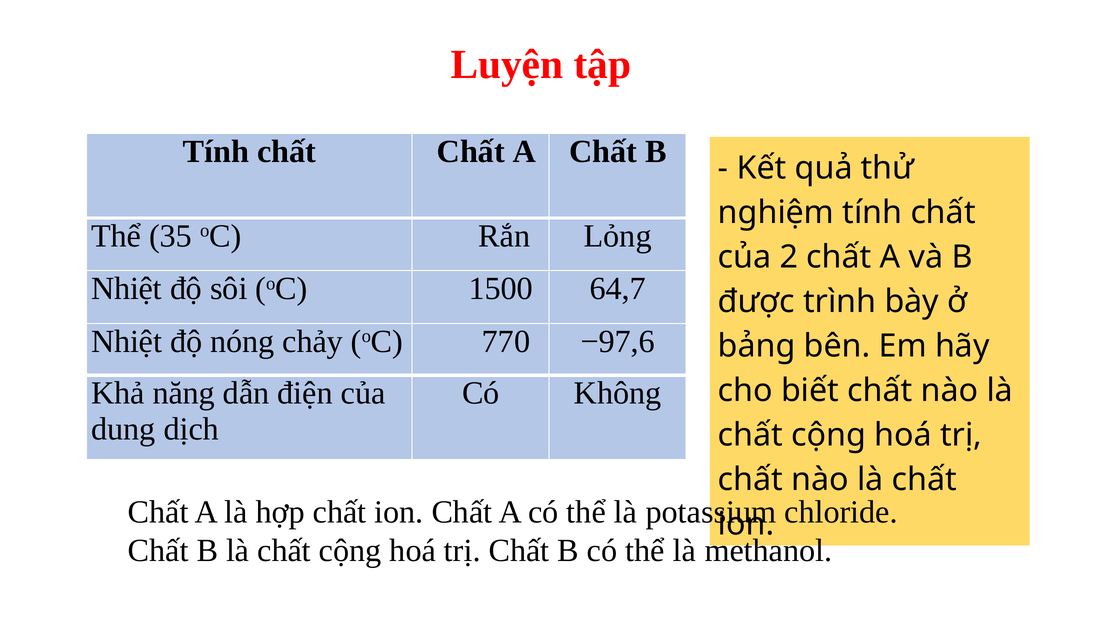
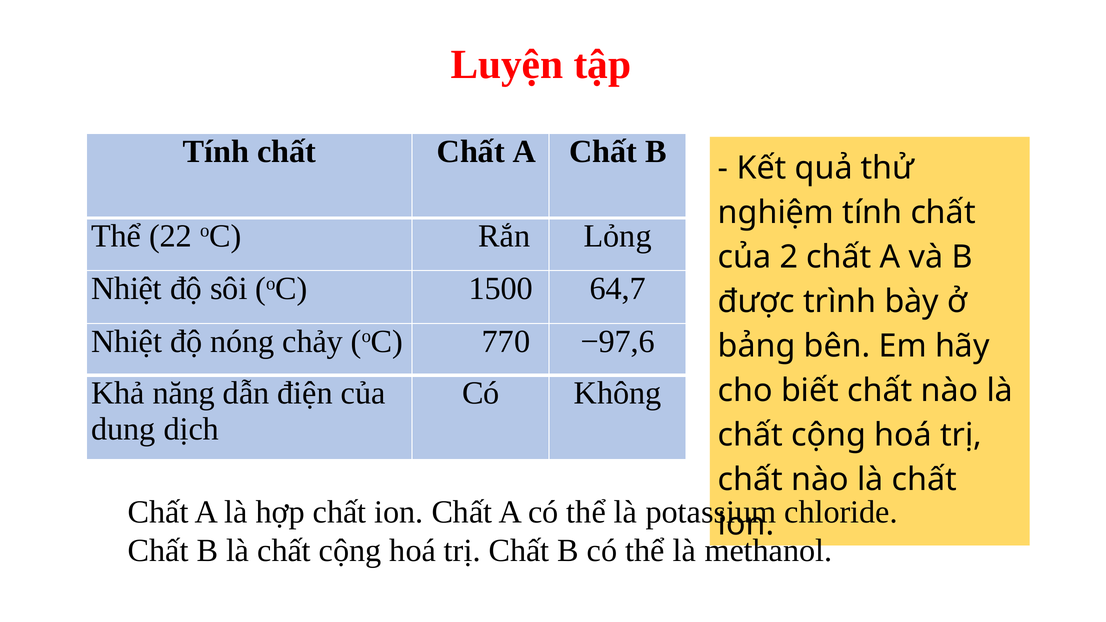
35: 35 -> 22 (171, 236)
